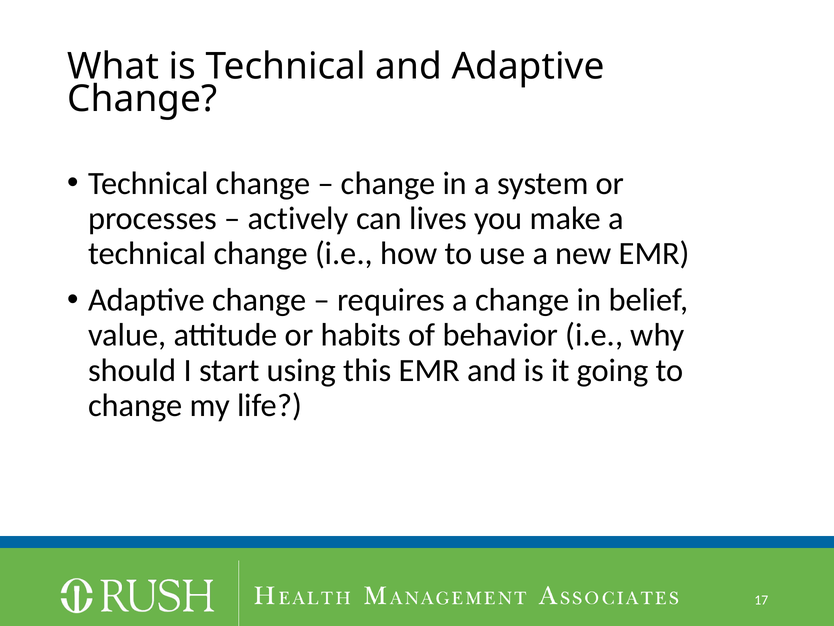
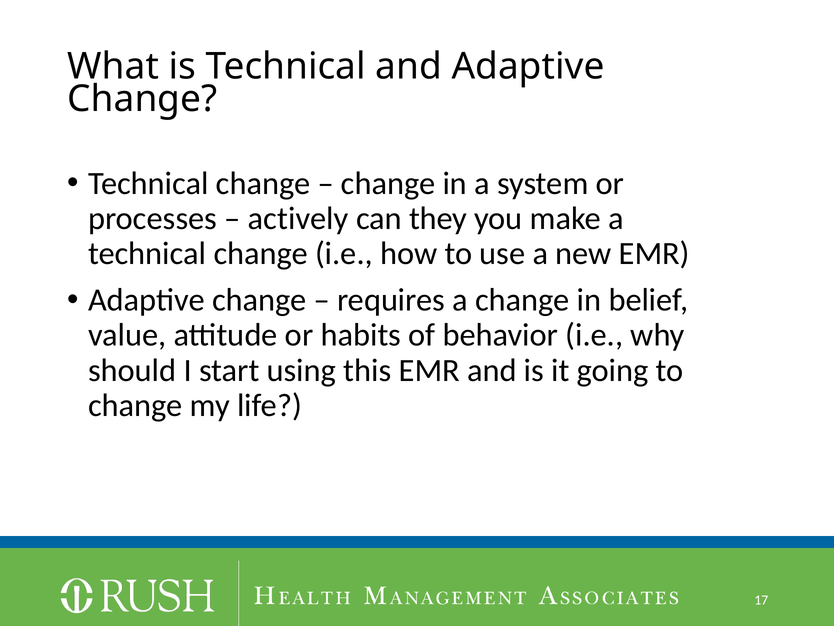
lives: lives -> they (438, 218)
